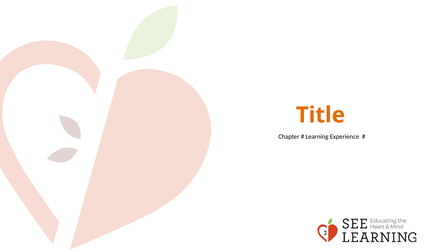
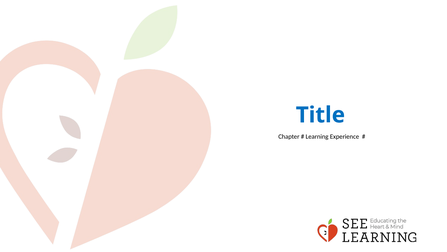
Title colour: orange -> blue (320, 115)
